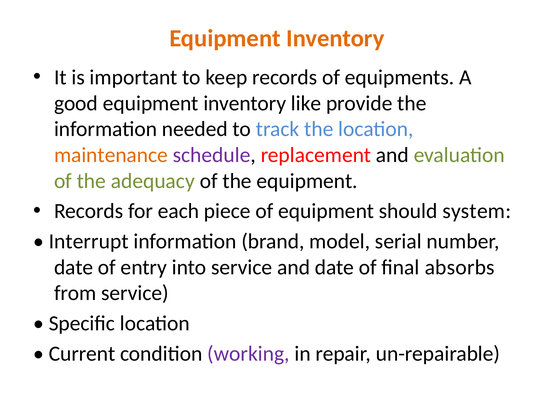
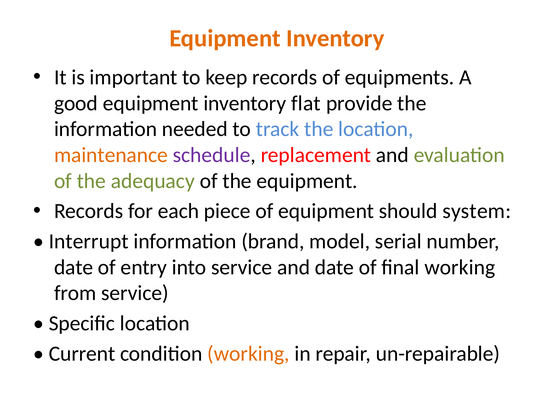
like: like -> flat (306, 103)
final absorbs: absorbs -> working (460, 267)
working colour: purple -> orange (248, 353)
